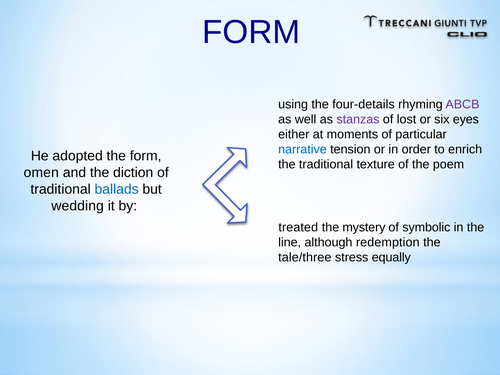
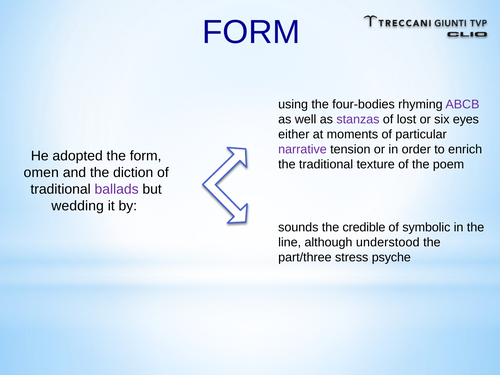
four-details: four-details -> four-bodies (364, 104)
narrative colour: blue -> purple (302, 149)
ballads colour: blue -> purple (117, 189)
treated: treated -> sounds (298, 227)
mystery: mystery -> credible (364, 227)
redemption: redemption -> understood (388, 242)
tale/three: tale/three -> part/three (305, 257)
equally: equally -> psyche (391, 257)
